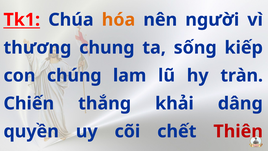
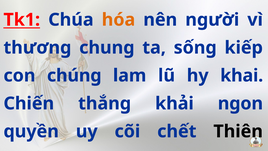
tràn: tràn -> khai (242, 75)
dâng: dâng -> ngon (240, 103)
Thiên colour: red -> black (238, 131)
